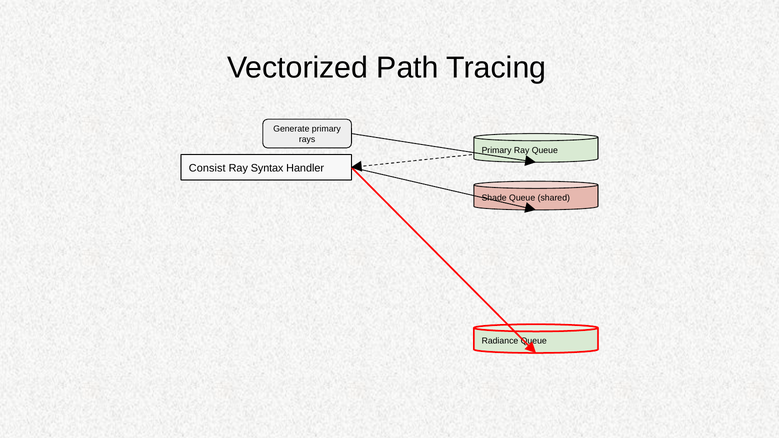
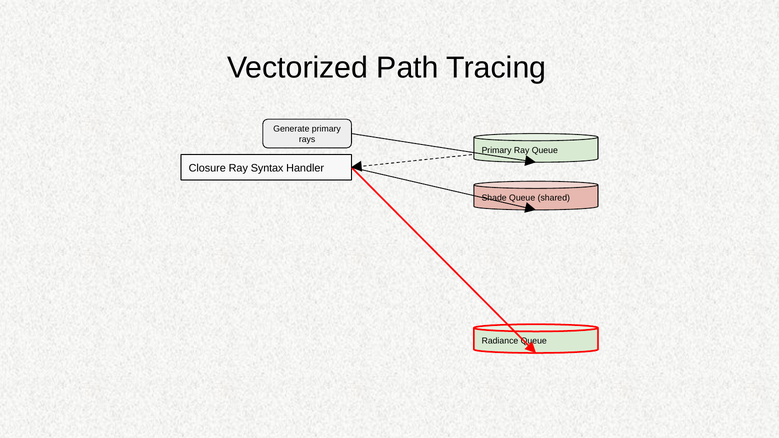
Consist: Consist -> Closure (207, 168)
